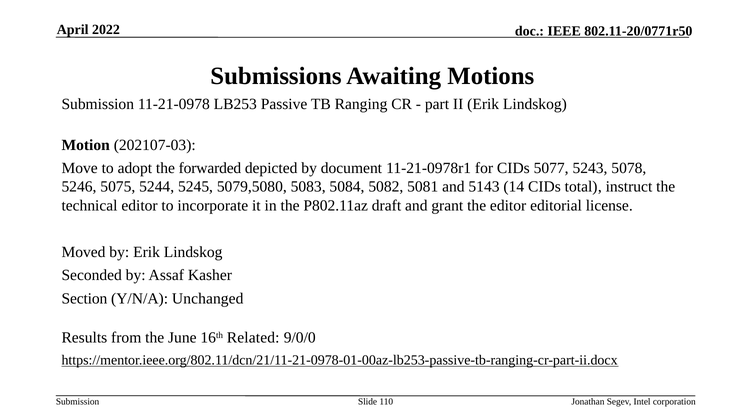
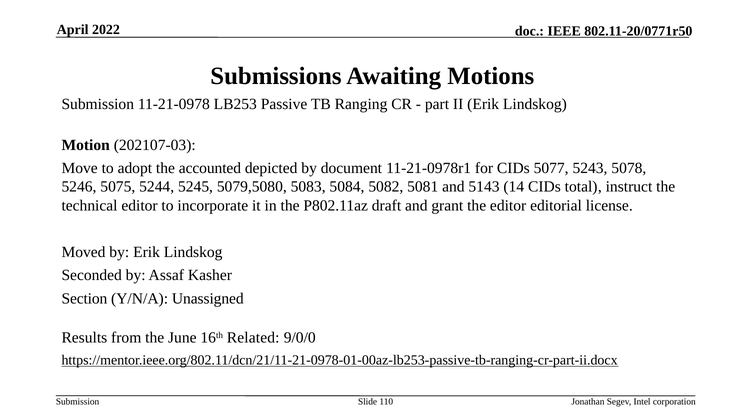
forwarded: forwarded -> accounted (210, 168)
Unchanged: Unchanged -> Unassigned (208, 299)
